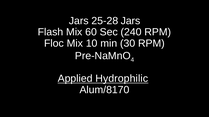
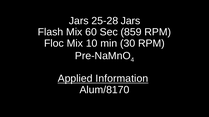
240: 240 -> 859 (131, 32)
Hydrophilic: Hydrophilic -> Information (122, 79)
